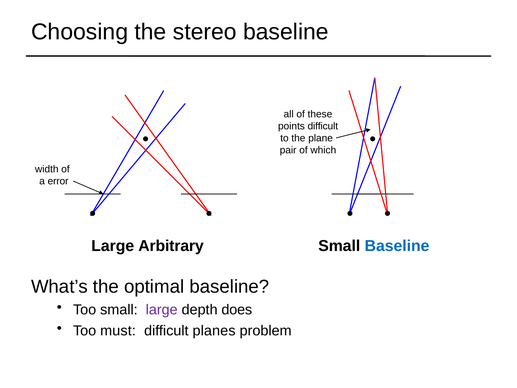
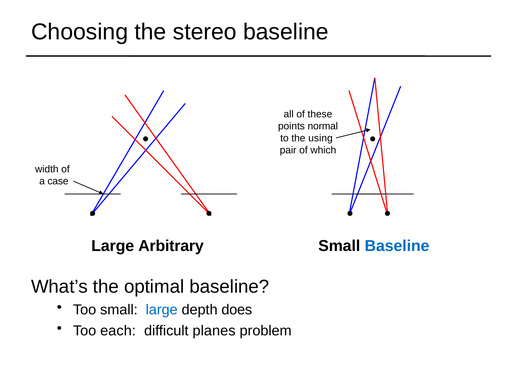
points difficult: difficult -> normal (323, 126)
plane: plane -> using (321, 138)
error: error -> case (58, 181)
large colour: purple -> blue (162, 310)
must: must -> each (118, 330)
